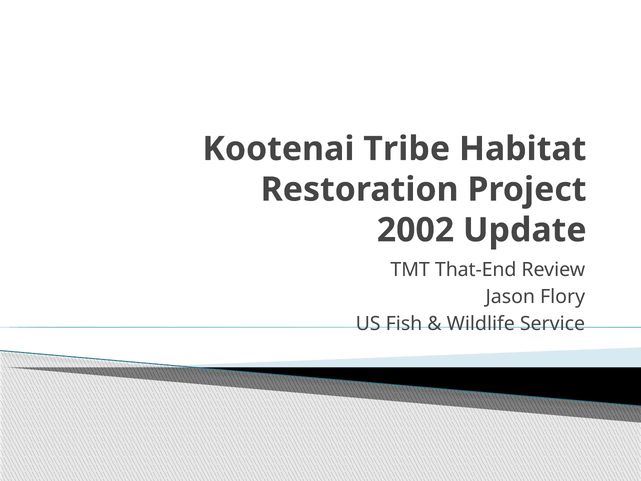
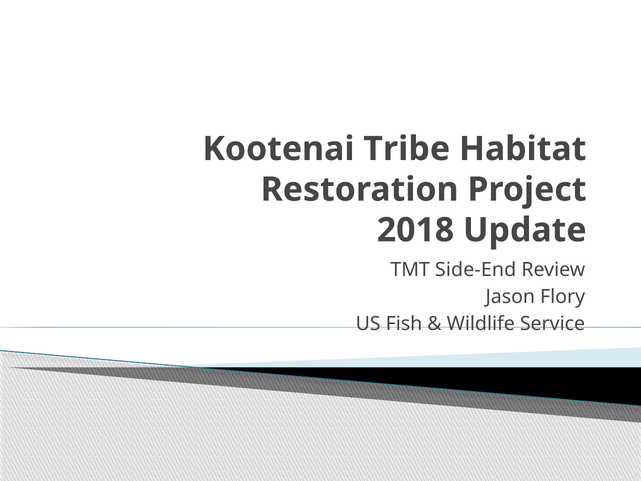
2002: 2002 -> 2018 (415, 230)
That-End: That-End -> Side-End (476, 269)
